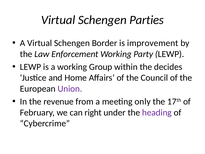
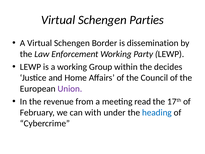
improvement: improvement -> dissemination (153, 43)
only: only -> read (143, 101)
right: right -> with (93, 112)
heading colour: purple -> blue (157, 112)
